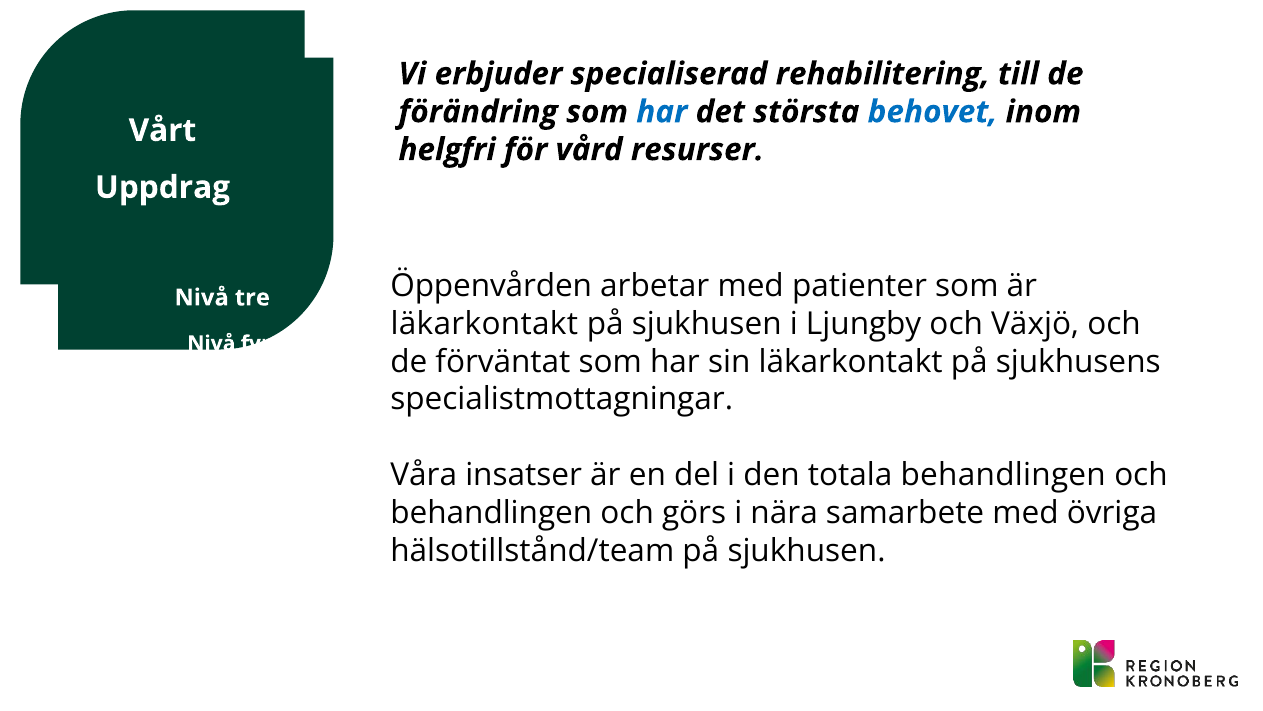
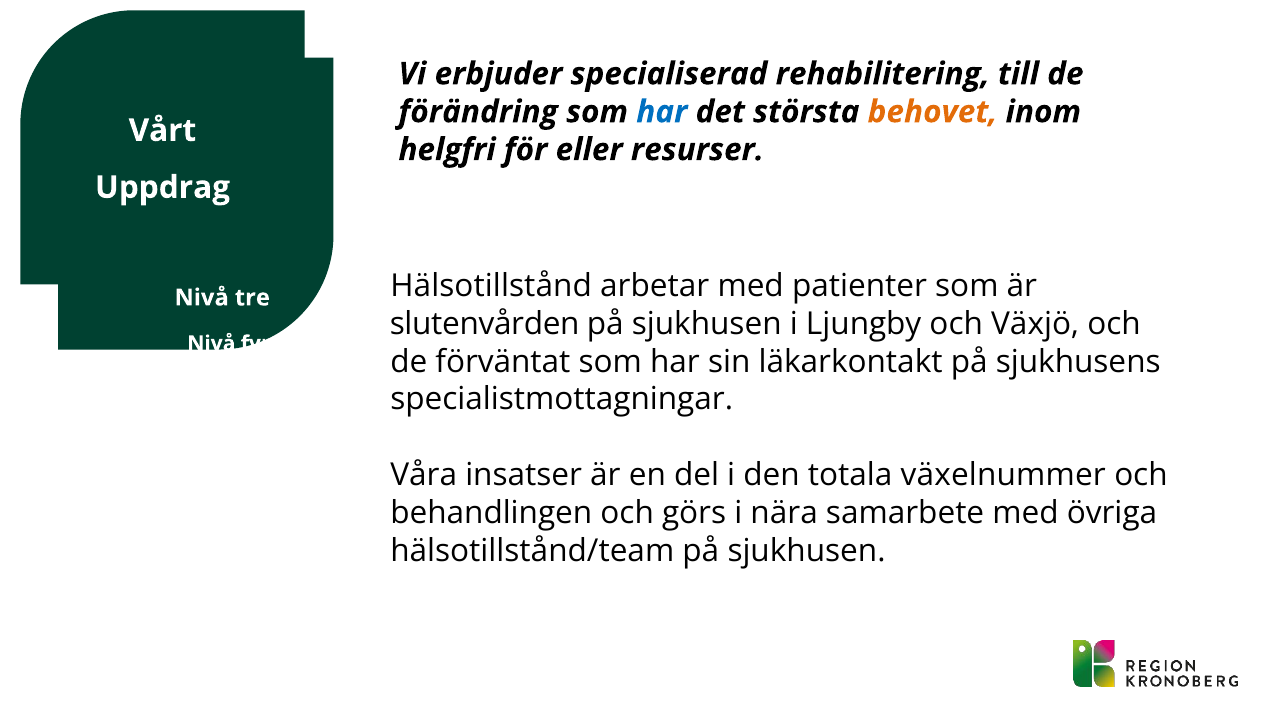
behovet colour: blue -> orange (932, 112)
vård: vård -> eller (589, 150)
Öppenvården: Öppenvården -> Hälsotillstånd (491, 286)
läkarkontakt: läkarkontakt -> slutenvården (485, 323)
totala behandlingen: behandlingen -> växelnummer (1003, 475)
